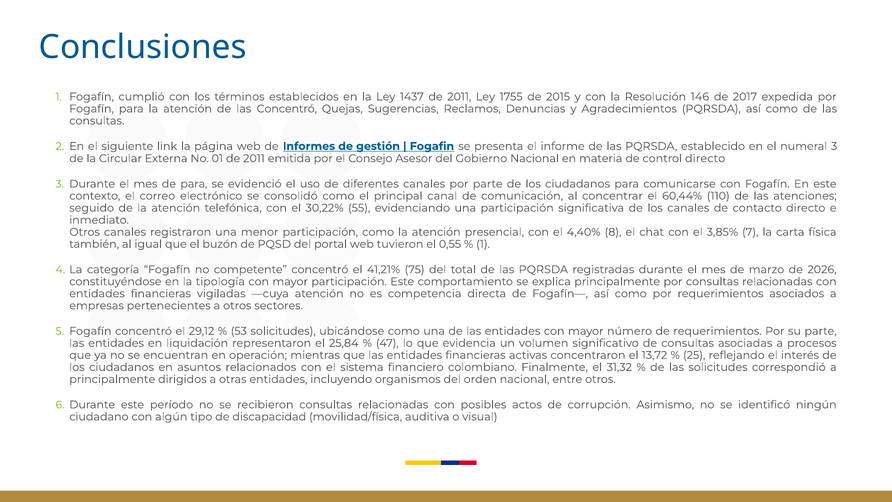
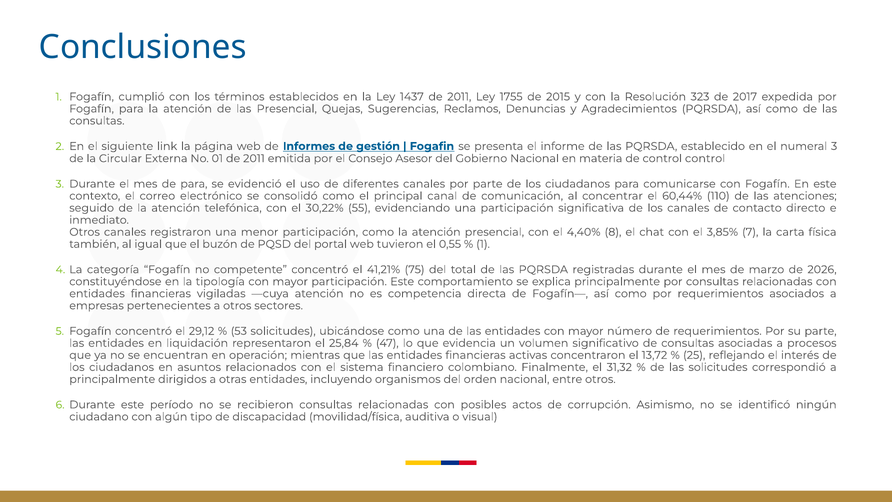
146: 146 -> 323 (700, 97)
las Concentró: Concentró -> Presencial (287, 109)
control directo: directo -> control (705, 158)
